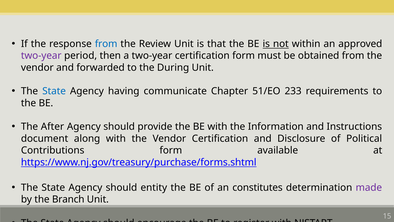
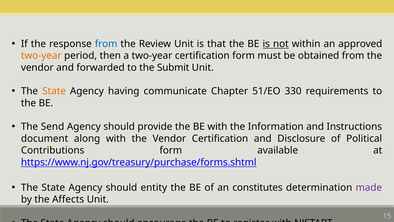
two-year colour: purple -> orange (41, 56)
During: During -> Submit (173, 67)
State colour: blue -> orange (54, 91)
233: 233 -> 330 (293, 91)
After: After -> Send (52, 127)
Branch: Branch -> Affects (68, 199)
